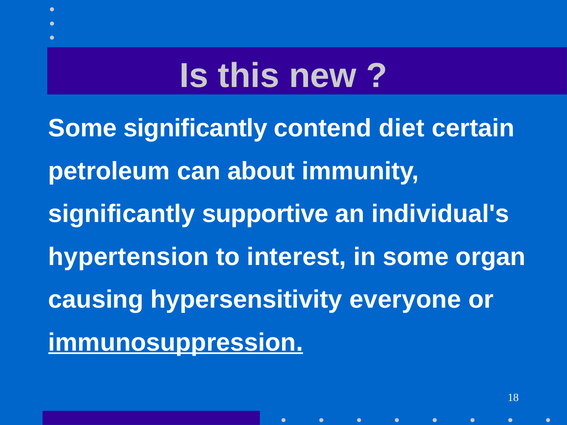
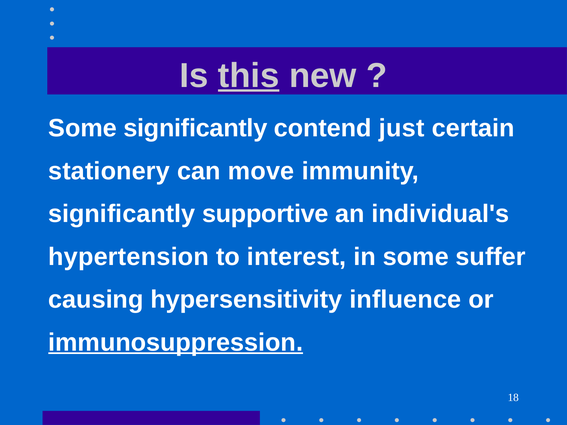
this underline: none -> present (249, 76)
diet: diet -> just (402, 128)
petroleum: petroleum -> stationery (109, 171)
about: about -> move (261, 171)
organ: organ -> suffer (491, 257)
everyone: everyone -> influence (405, 300)
